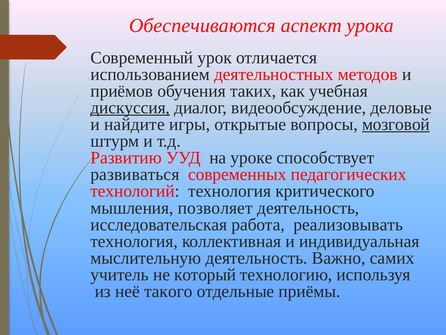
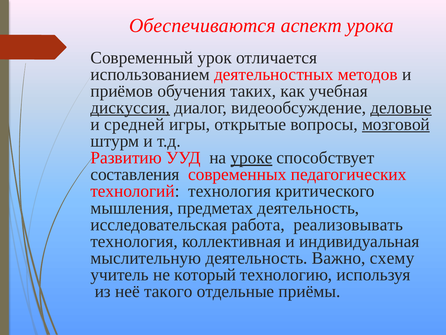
деловые underline: none -> present (401, 108)
найдите: найдите -> средней (134, 124)
уроке underline: none -> present (252, 158)
развиваться: развиваться -> составления (135, 174)
позволяет: позволяет -> предметах (215, 208)
самих: самих -> схему (392, 258)
